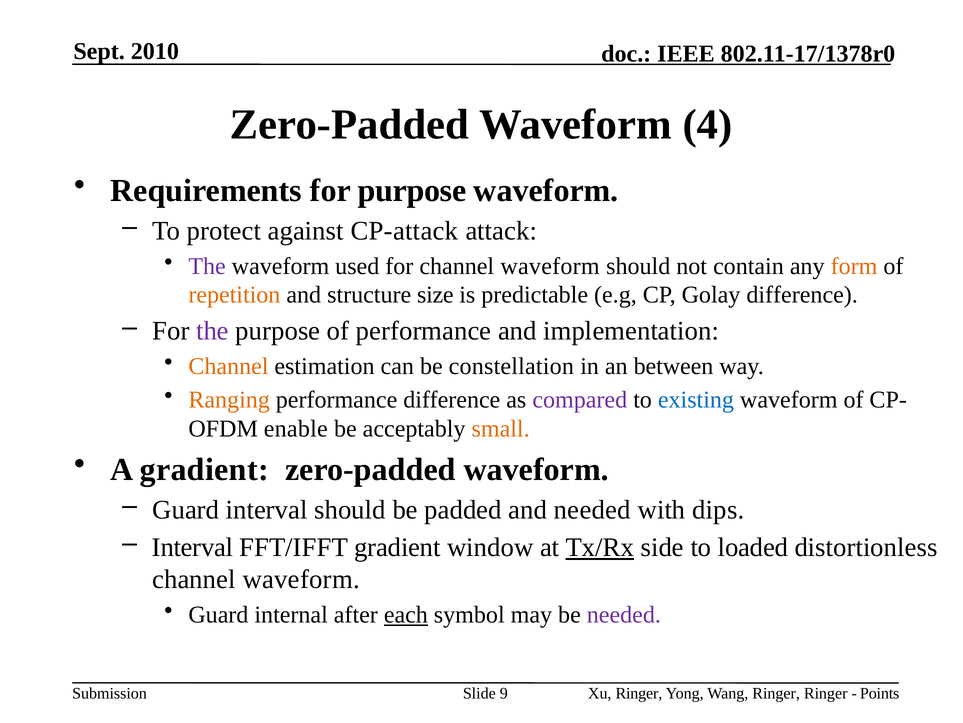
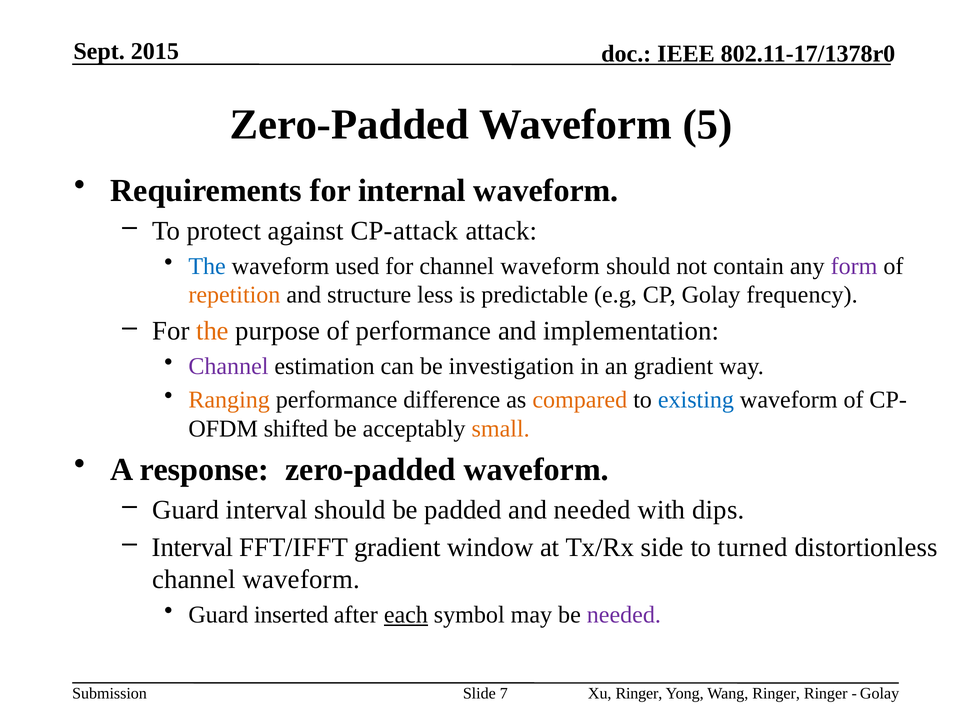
2010: 2010 -> 2015 (155, 51)
4: 4 -> 5 (707, 125)
for purpose: purpose -> internal (412, 190)
The colour: purple -> blue (207, 266)
form colour: orange -> purple (854, 266)
size: size -> less (435, 295)
Golay difference: difference -> frequency (802, 295)
the colour: purple -> orange (212, 331)
Channel colour: orange -> purple (228, 366)
constellation: constellation -> investigation (511, 366)
an between: between -> gradient (673, 366)
compared colour: purple -> orange (580, 400)
enable: enable -> shifted (296, 428)
A gradient: gradient -> response (204, 469)
Tx/Rx underline: present -> none (600, 547)
loaded: loaded -> turned (753, 547)
internal: internal -> inserted (291, 614)
9: 9 -> 7 (504, 693)
Points: Points -> Golay (880, 693)
